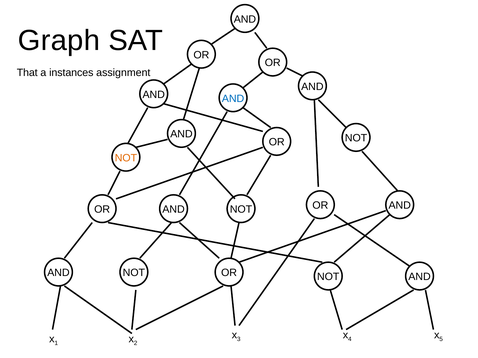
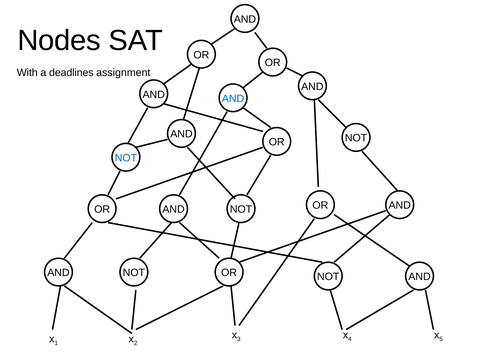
Graph: Graph -> Nodes (59, 41)
That: That -> With (27, 73)
instances: instances -> deadlines (71, 73)
NOT colour: orange -> blue (126, 158)
